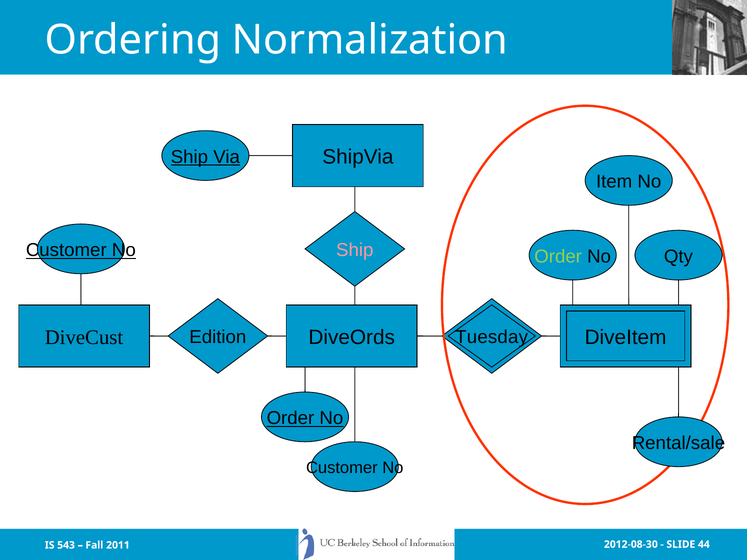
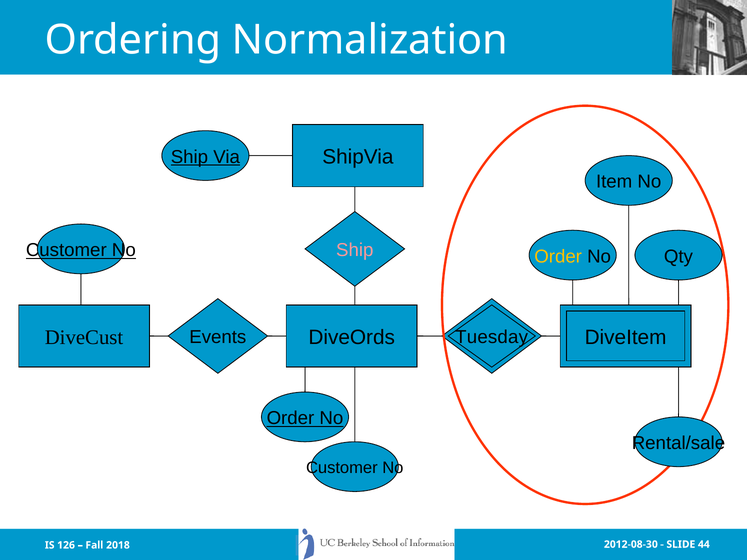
Order colour: light green -> yellow (558, 257)
Edition: Edition -> Events (218, 337)
543: 543 -> 126 (66, 545)
2011: 2011 -> 2018 (118, 545)
